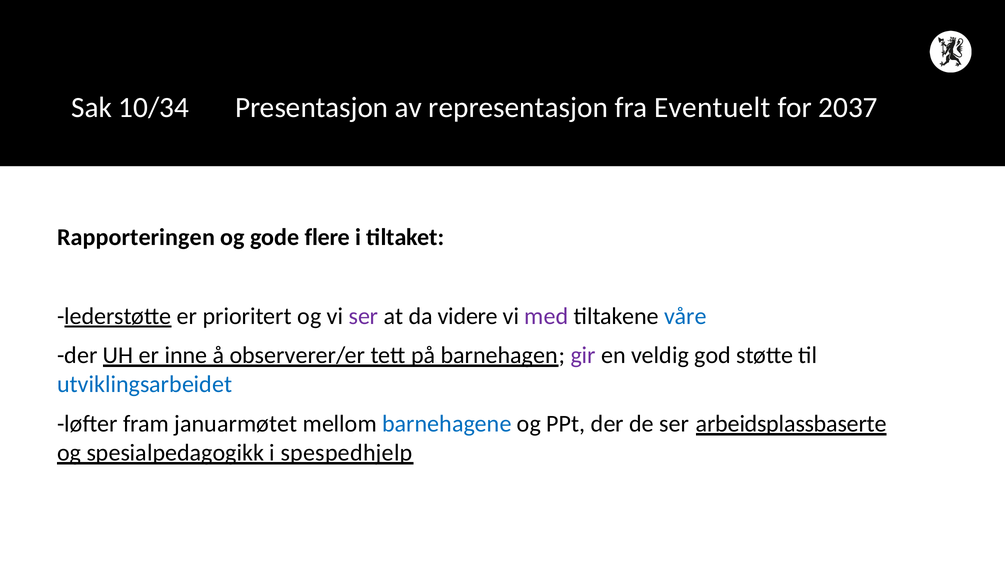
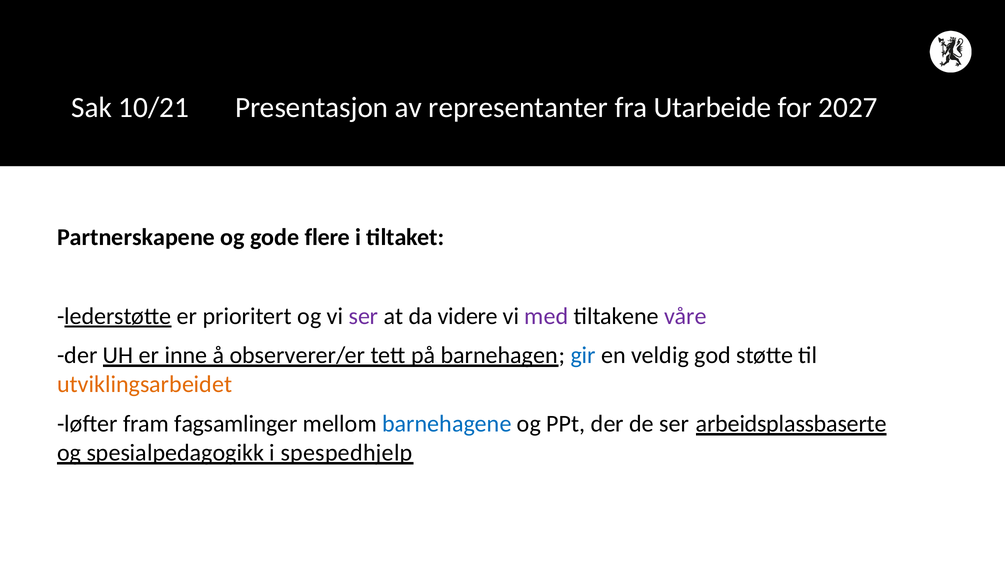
10/34: 10/34 -> 10/21 (154, 107)
representasjon: representasjon -> representanter (518, 107)
Eventuelt: Eventuelt -> Utarbeide (713, 107)
2037: 2037 -> 2027 (848, 107)
Rapporteringen: Rapporteringen -> Partnerskapene (136, 237)
våre colour: blue -> purple (685, 316)
gir colour: purple -> blue (583, 355)
utviklingsarbeidet colour: blue -> orange (145, 384)
januarmøtet: januarmøtet -> fagsamlinger (236, 423)
